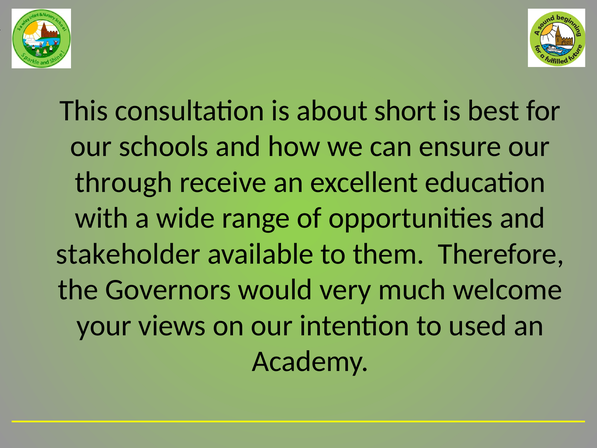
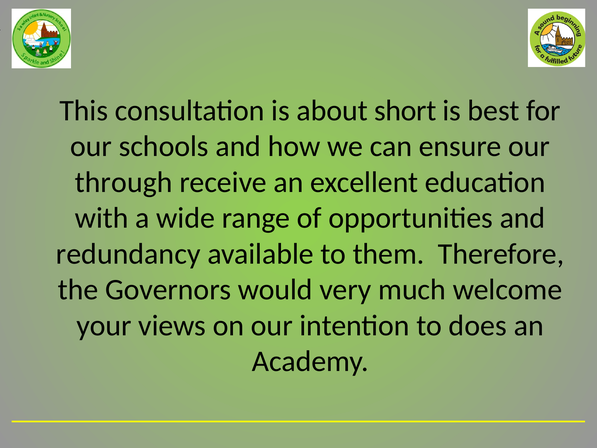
stakeholder: stakeholder -> redundancy (128, 254)
used: used -> does (478, 325)
